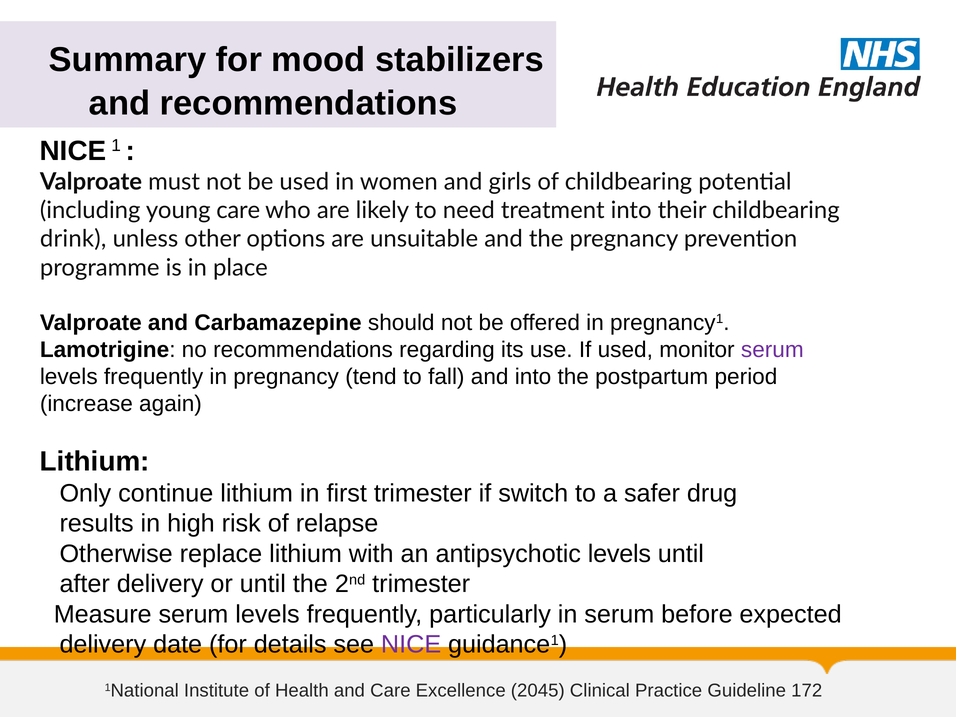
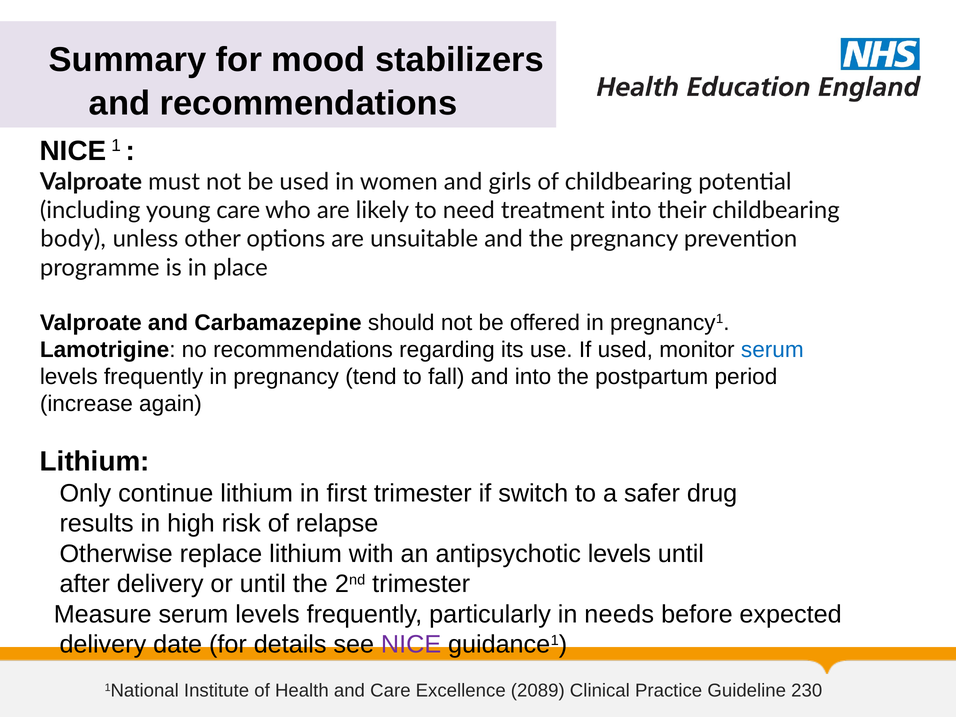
drink: drink -> body (73, 239)
serum colour: purple -> blue (772, 350)
in serum: serum -> needs (619, 614)
2045: 2045 -> 2089 (538, 691)
172: 172 -> 230 (807, 691)
